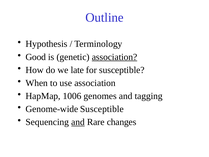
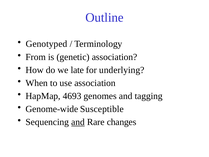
Hypothesis: Hypothesis -> Genotyped (46, 44)
Good: Good -> From (36, 57)
association underline: present -> none (115, 57)
for susceptible: susceptible -> underlying (122, 70)
1006: 1006 -> 4693 (72, 96)
